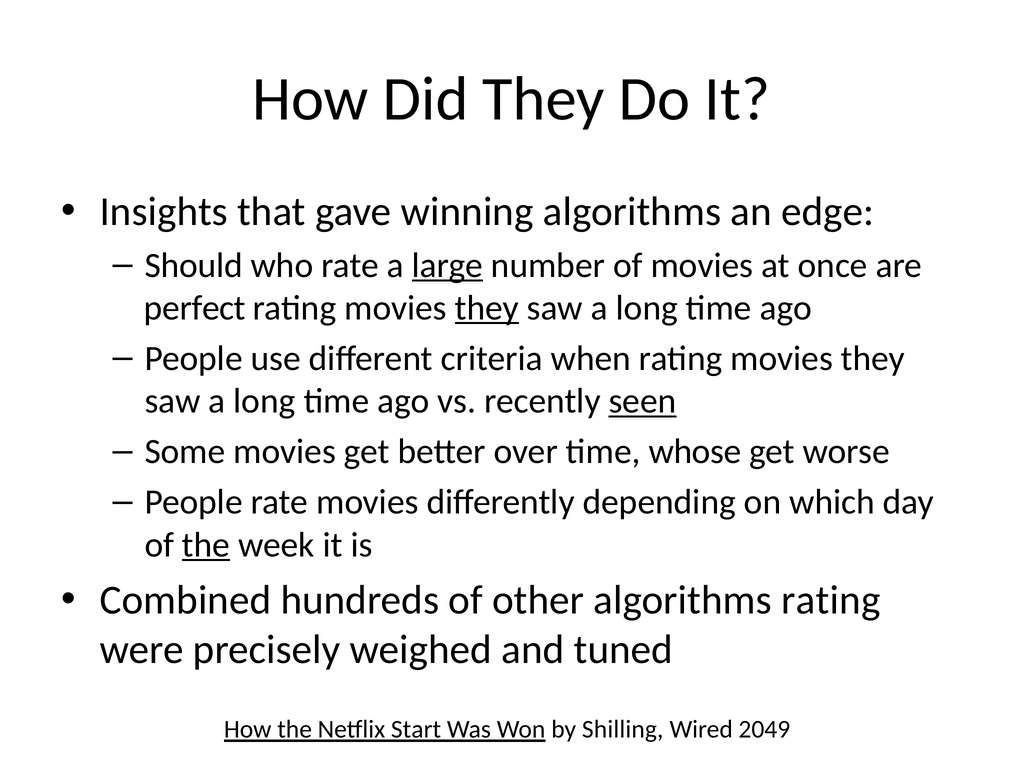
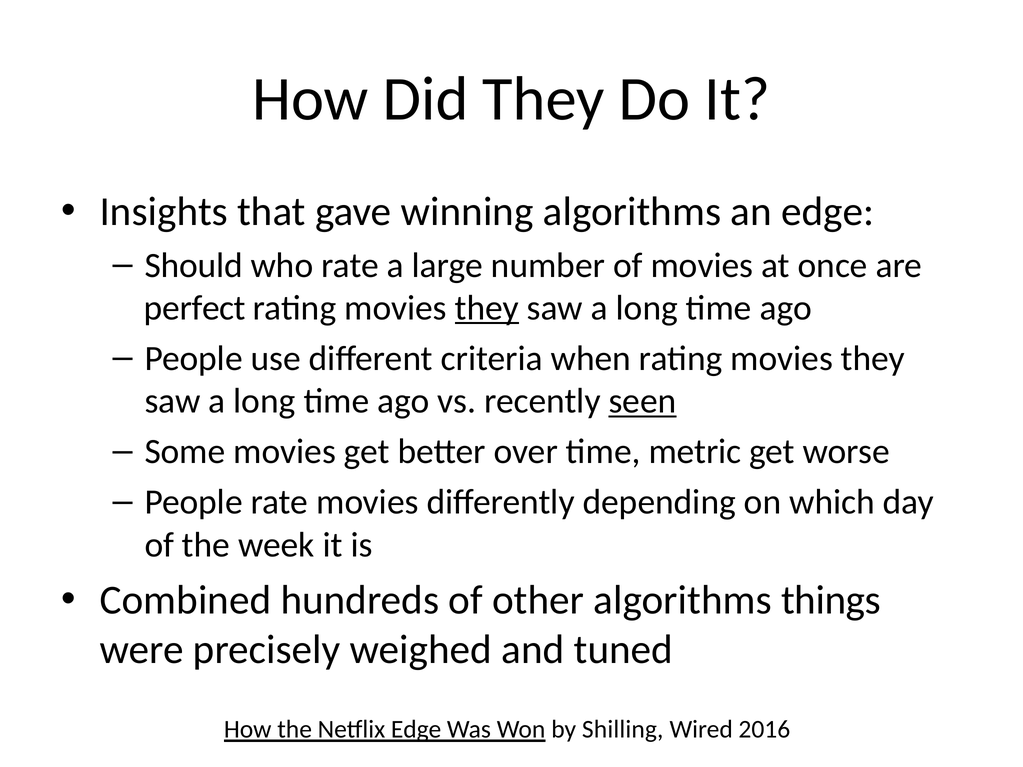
large underline: present -> none (448, 265)
whose: whose -> metric (695, 452)
the underline: present -> none (206, 545)
algorithms rating: rating -> things (831, 600)
Netflix Start: Start -> Edge (416, 730)
2049: 2049 -> 2016 (764, 730)
